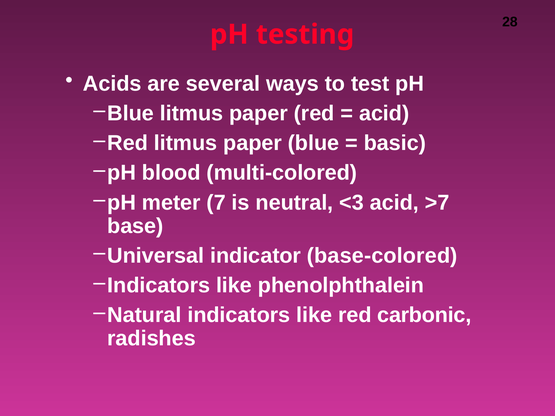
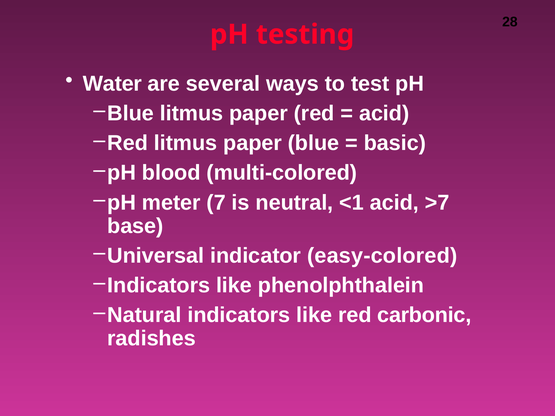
Acids: Acids -> Water (112, 84)
<3: <3 -> <1 (352, 203)
base-colored: base-colored -> easy-colored (382, 256)
